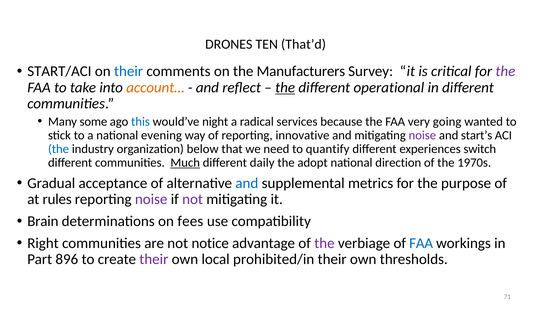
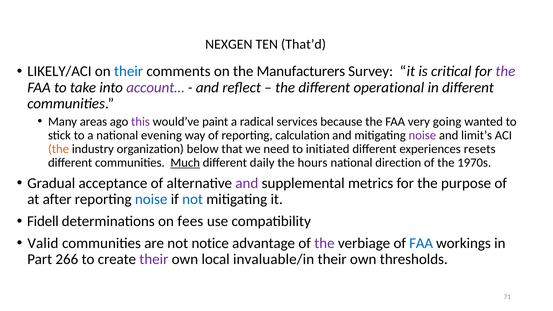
DRONES: DRONES -> NEXGEN (229, 44)
START/ACI: START/ACI -> LIKELY/ACI (59, 71)
account… colour: orange -> purple (155, 88)
the underline: present -> none (285, 88)
some: some -> areas (93, 122)
this colour: blue -> purple (141, 122)
night: night -> paint (215, 122)
innovative: innovative -> calculation (303, 135)
start’s: start’s -> limit’s (477, 135)
the colour: blue -> orange (58, 149)
quantify: quantify -> initiated (328, 149)
switch: switch -> resets (480, 149)
adopt: adopt -> hours (313, 163)
and colour: blue -> purple (247, 183)
rules: rules -> after (57, 199)
noise colour: purple -> blue (151, 199)
not colour: purple -> blue (193, 199)
Brain: Brain -> Fidell (43, 221)
Right: Right -> Valid (43, 243)
896: 896 -> 266 (67, 259)
prohibited/in: prohibited/in -> invaluable/in (274, 259)
